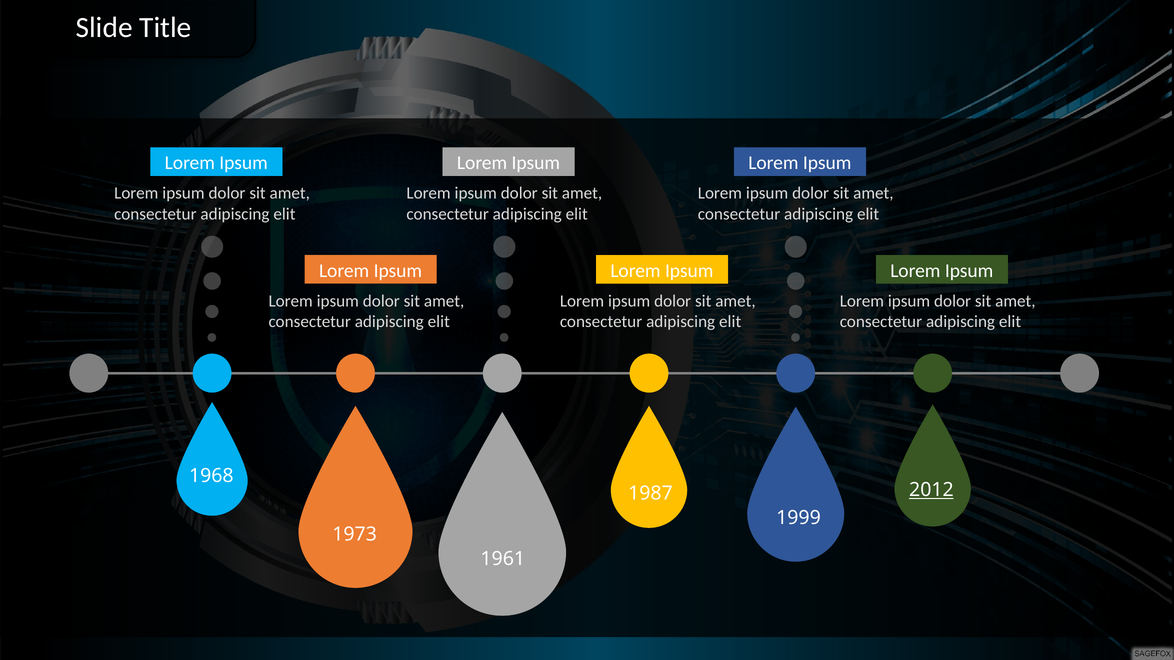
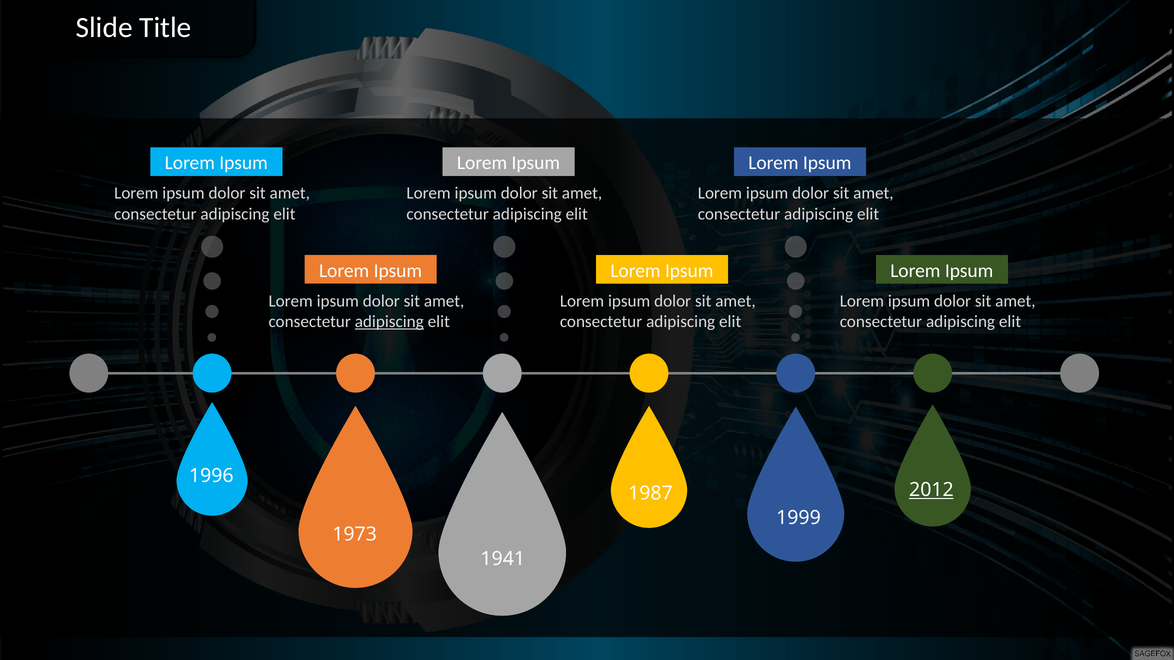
adipiscing underline: none -> present (389, 322)
1968: 1968 -> 1996 (211, 476)
1961: 1961 -> 1941 (503, 559)
